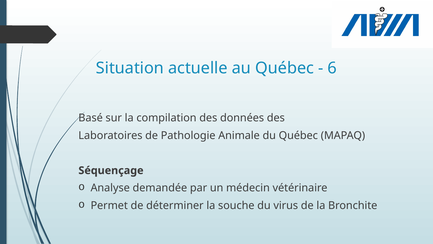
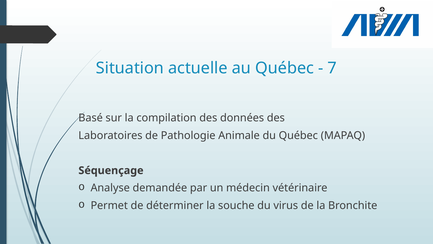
6: 6 -> 7 (332, 68)
